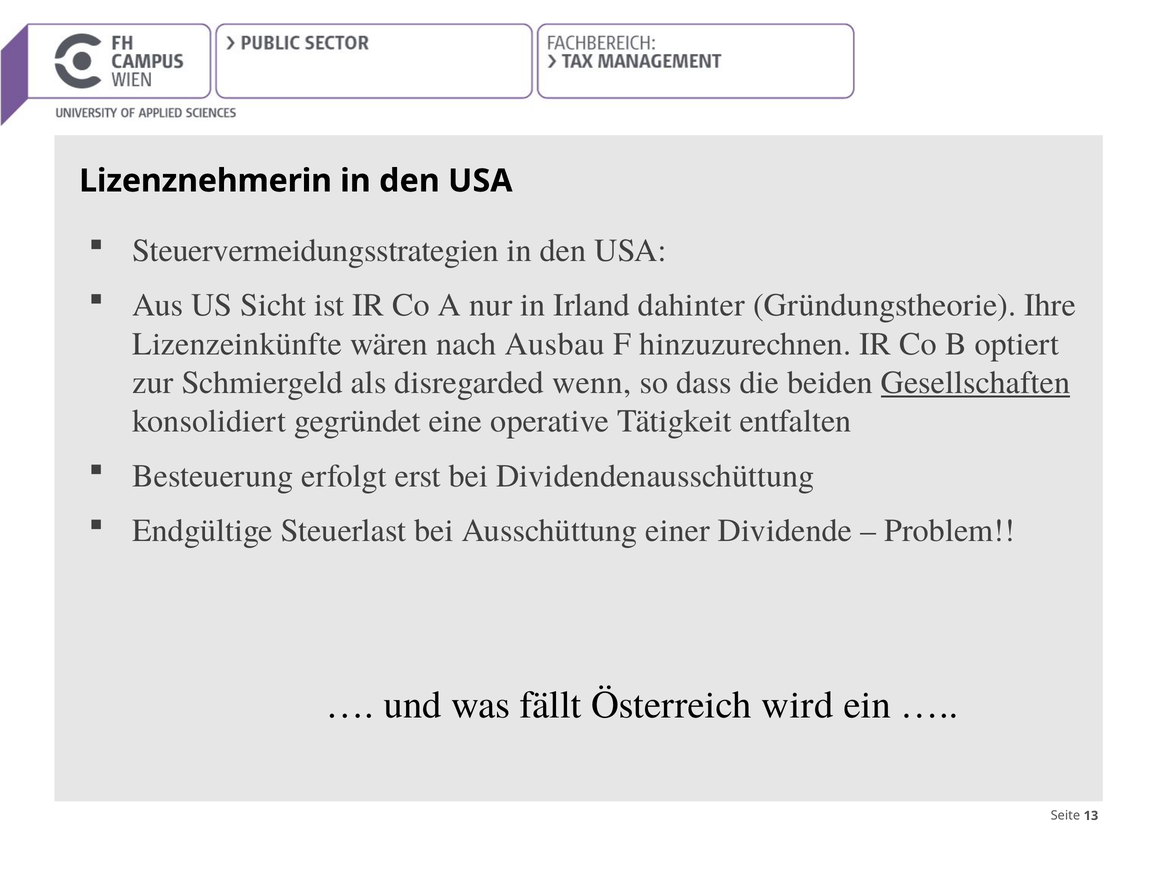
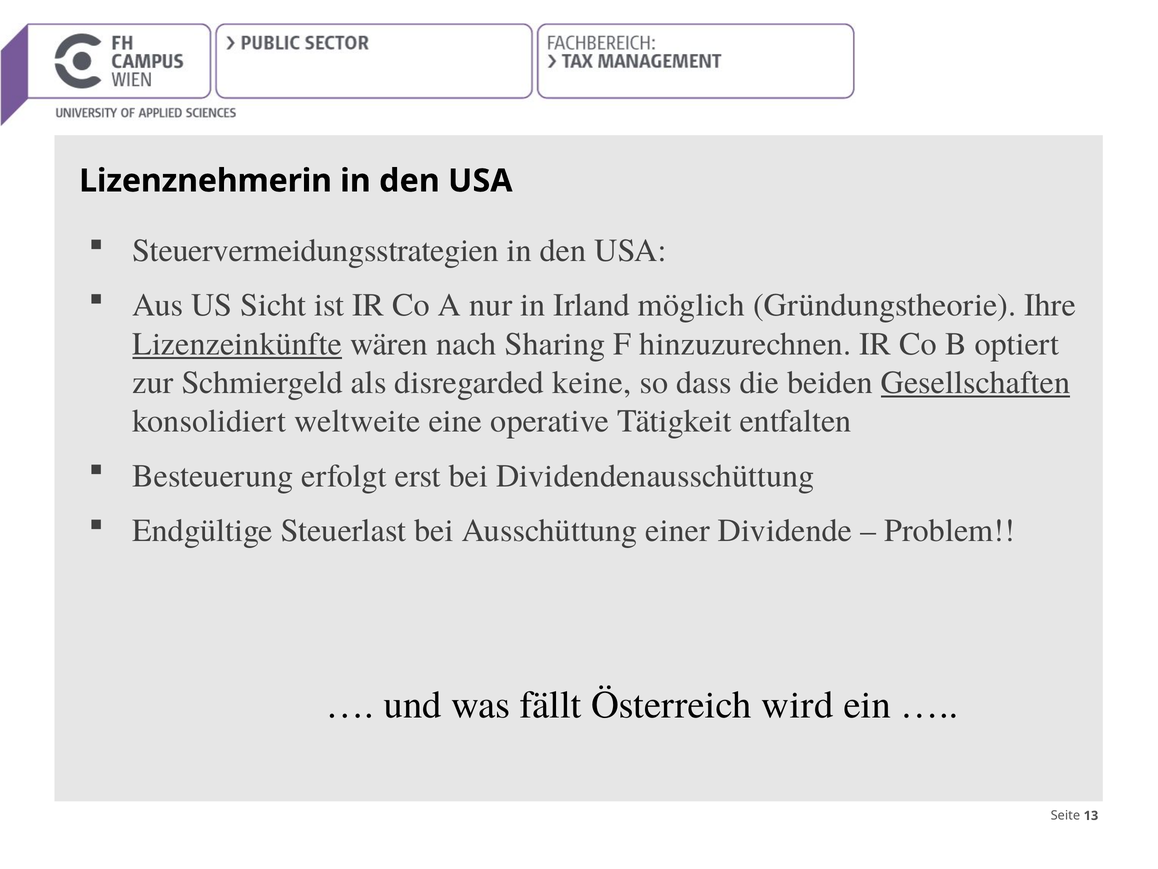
dahinter: dahinter -> möglich (691, 305)
Lizenzeinkünfte underline: none -> present (237, 344)
Ausbau: Ausbau -> Sharing (555, 344)
wenn: wenn -> keine (592, 382)
gegründet: gegründet -> weltweite (357, 421)
